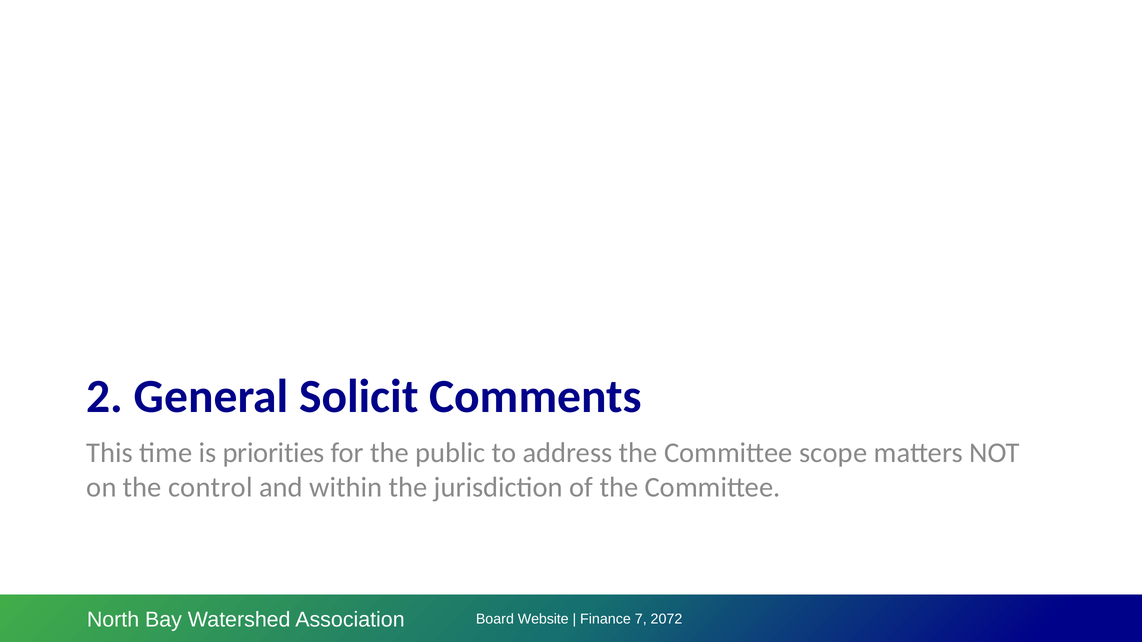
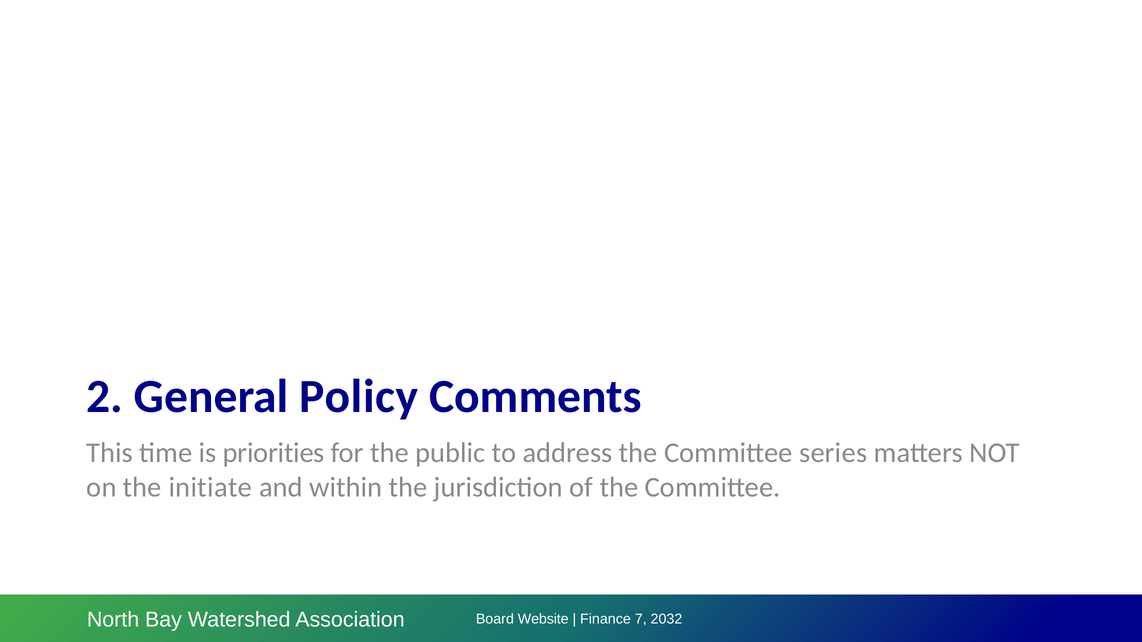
Solicit: Solicit -> Policy (359, 397)
scope: scope -> series (833, 453)
control: control -> initiate (210, 488)
2072: 2072 -> 2032 (666, 619)
